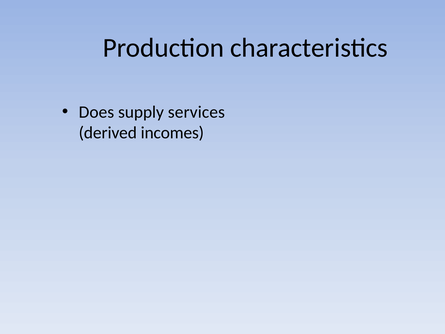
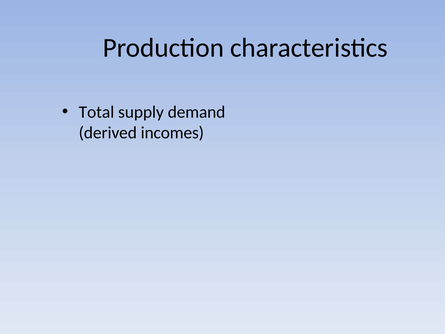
Does: Does -> Total (96, 112)
services: services -> demand (197, 112)
